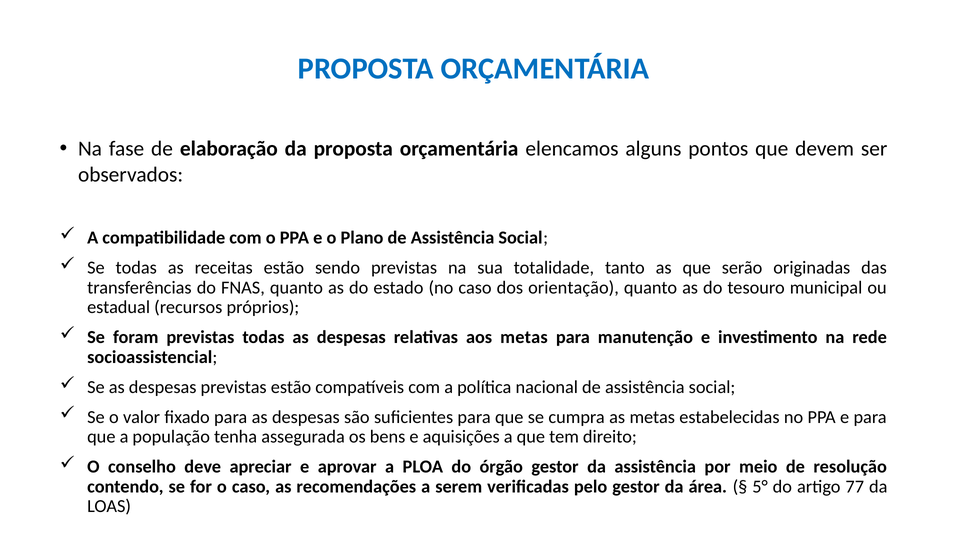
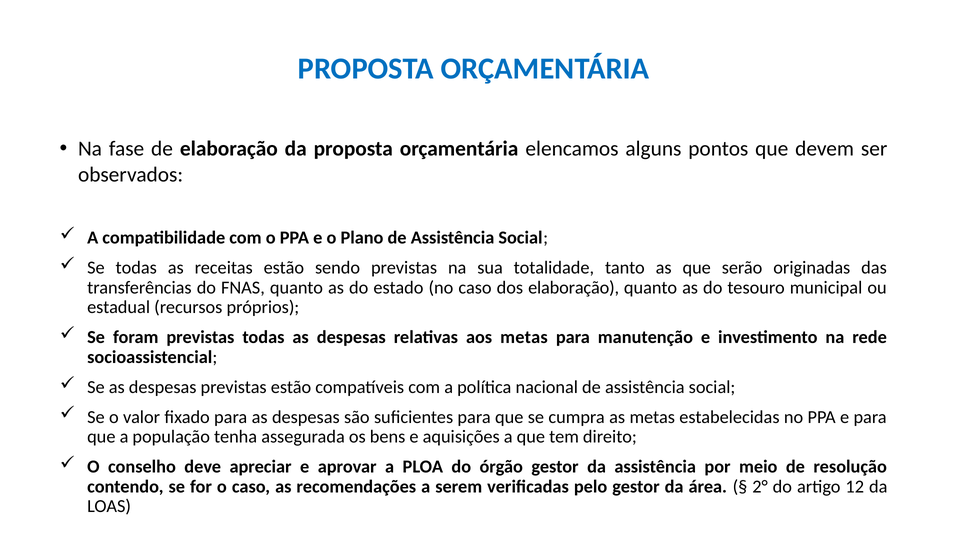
dos orientação: orientação -> elaboração (574, 288)
5°: 5° -> 2° (760, 487)
77: 77 -> 12 (855, 487)
